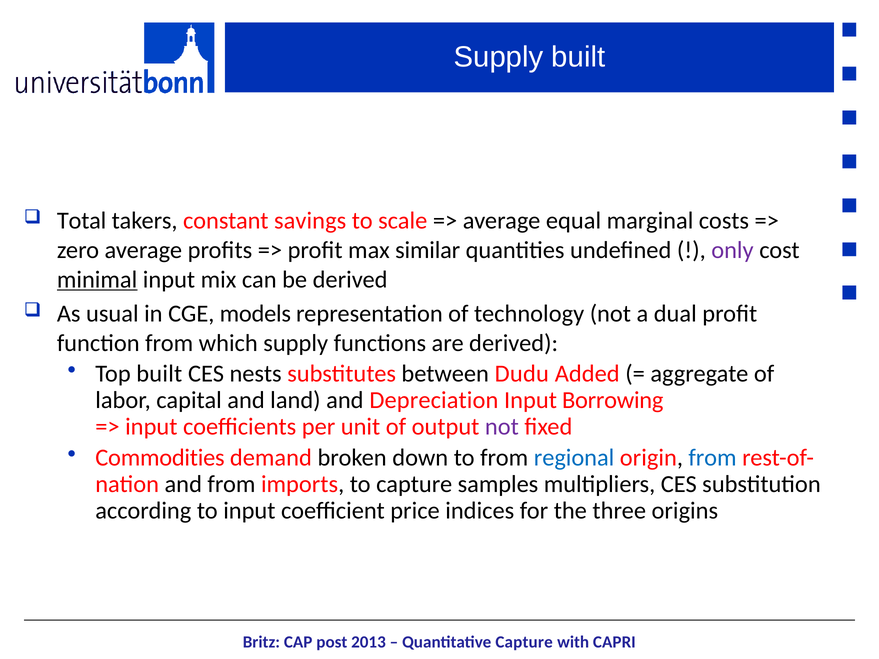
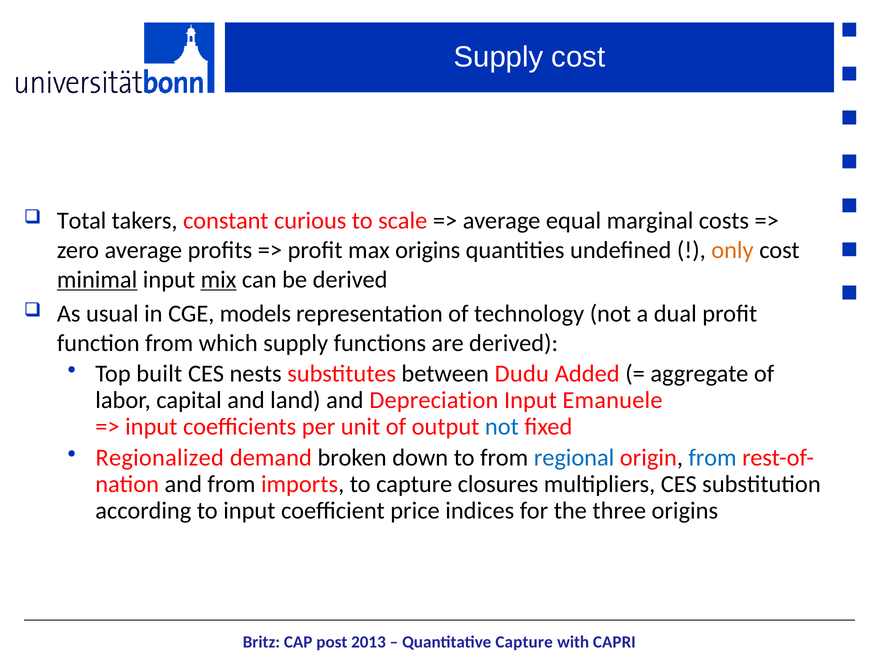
Supply built: built -> cost (578, 57)
savings: savings -> curious (310, 221)
max similar: similar -> origins (428, 250)
only colour: purple -> orange (732, 250)
mix underline: none -> present (219, 280)
Borrowing: Borrowing -> Emanuele (612, 400)
not colour: purple -> blue (502, 427)
Commodities: Commodities -> Regionalized (160, 458)
samples: samples -> closures (498, 484)
